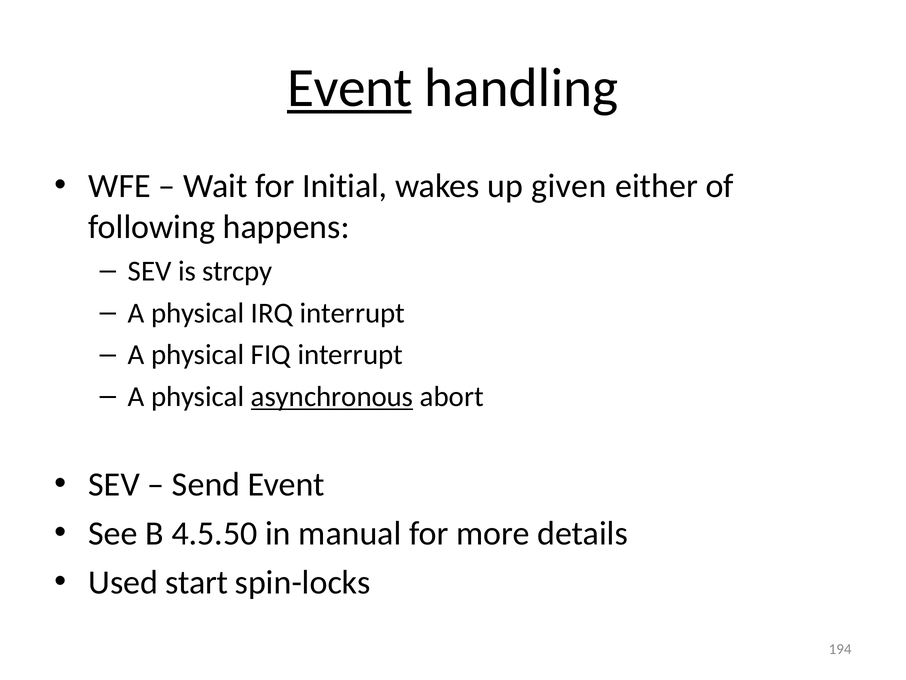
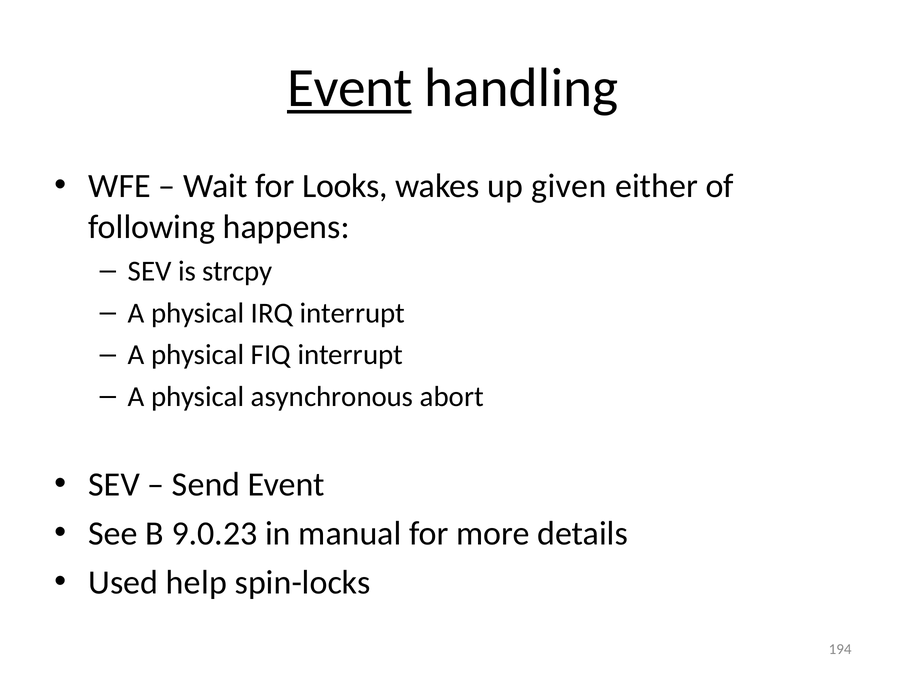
Initial: Initial -> Looks (345, 186)
asynchronous underline: present -> none (332, 396)
4.5.50: 4.5.50 -> 9.0.23 (214, 533)
start: start -> help (196, 582)
